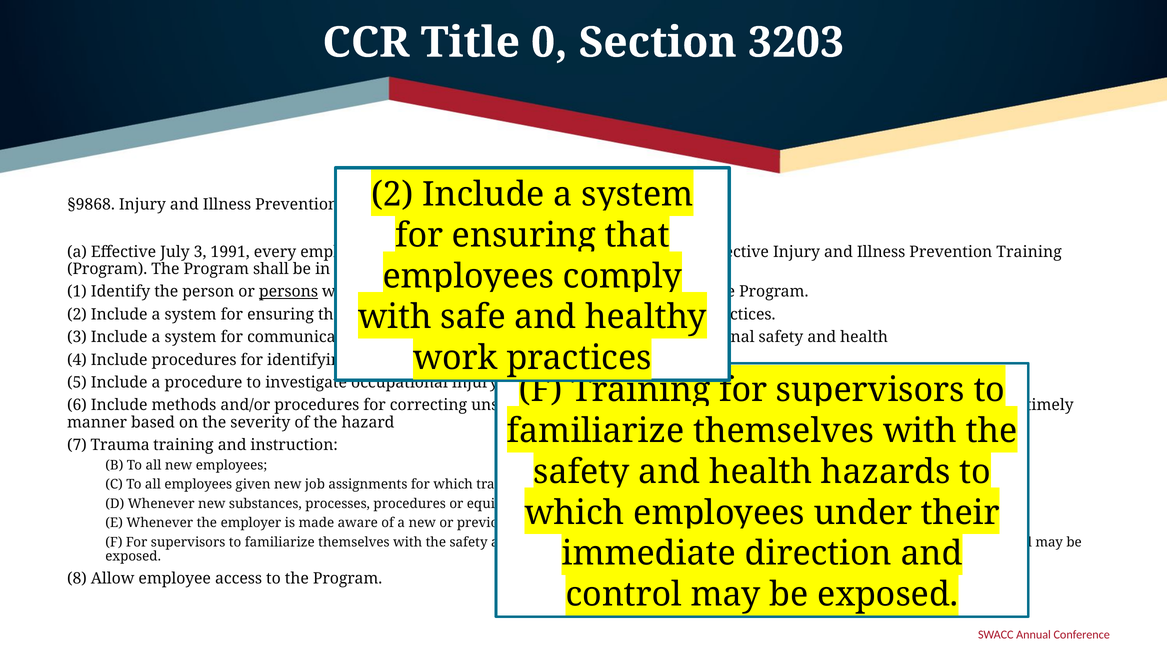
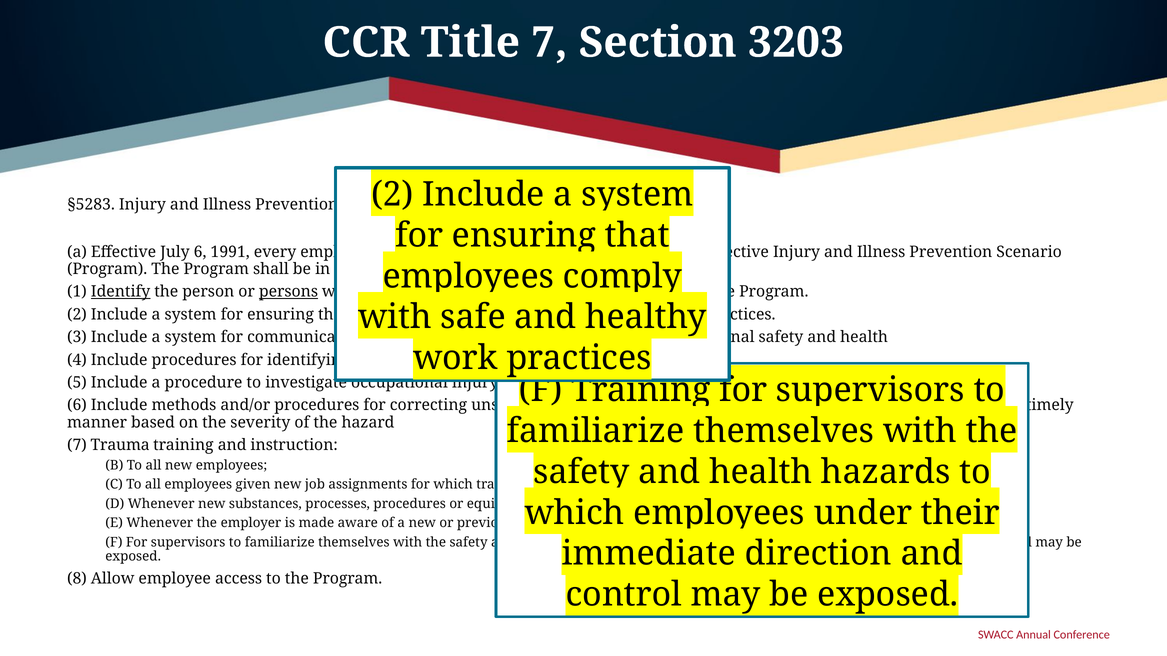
Title 0: 0 -> 7 (549, 43)
§9868: §9868 -> §5283 (91, 205)
July 3: 3 -> 6 (200, 252)
Prevention Training: Training -> Scenario (1029, 252)
Identify underline: none -> present (121, 292)
